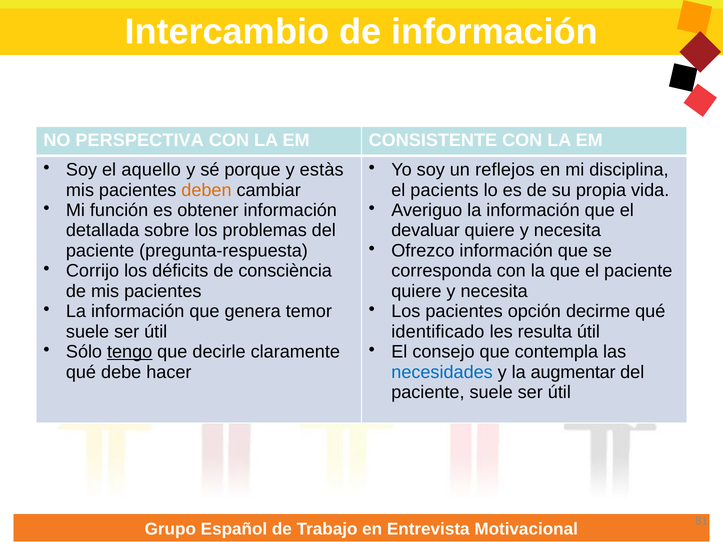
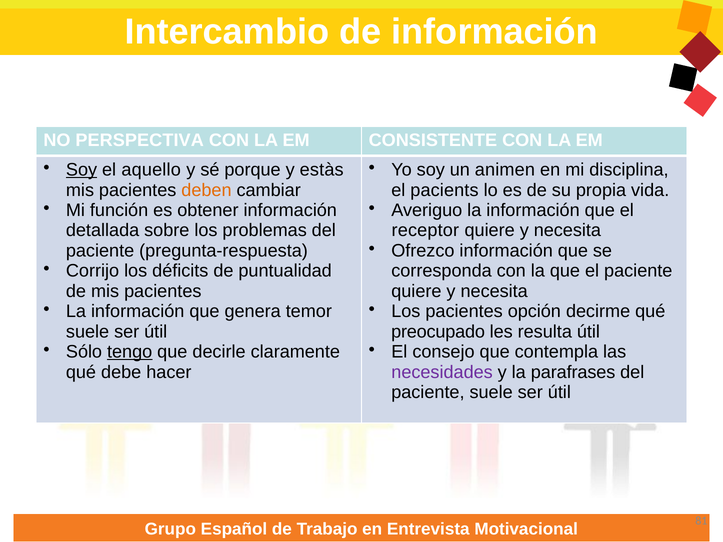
Soy underline: none -> present (82, 170)
reflejos: reflejos -> animen (505, 170)
devaluar: devaluar -> receptor (425, 231)
consciència: consciència -> puntualidad (285, 271)
identificado: identificado -> preocupado (438, 332)
necesidades colour: blue -> purple (442, 372)
augmentar: augmentar -> parafrases (573, 372)
